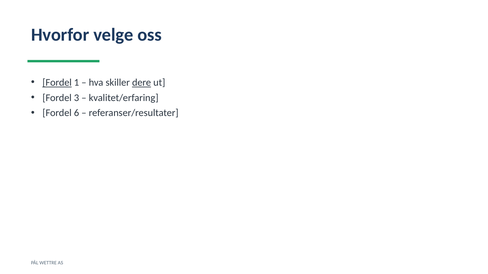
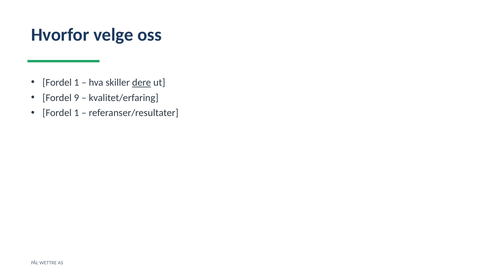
Fordel underline: present -> none (57, 83)
3: 3 -> 9 (77, 98)
6: 6 -> 1 (77, 113)
